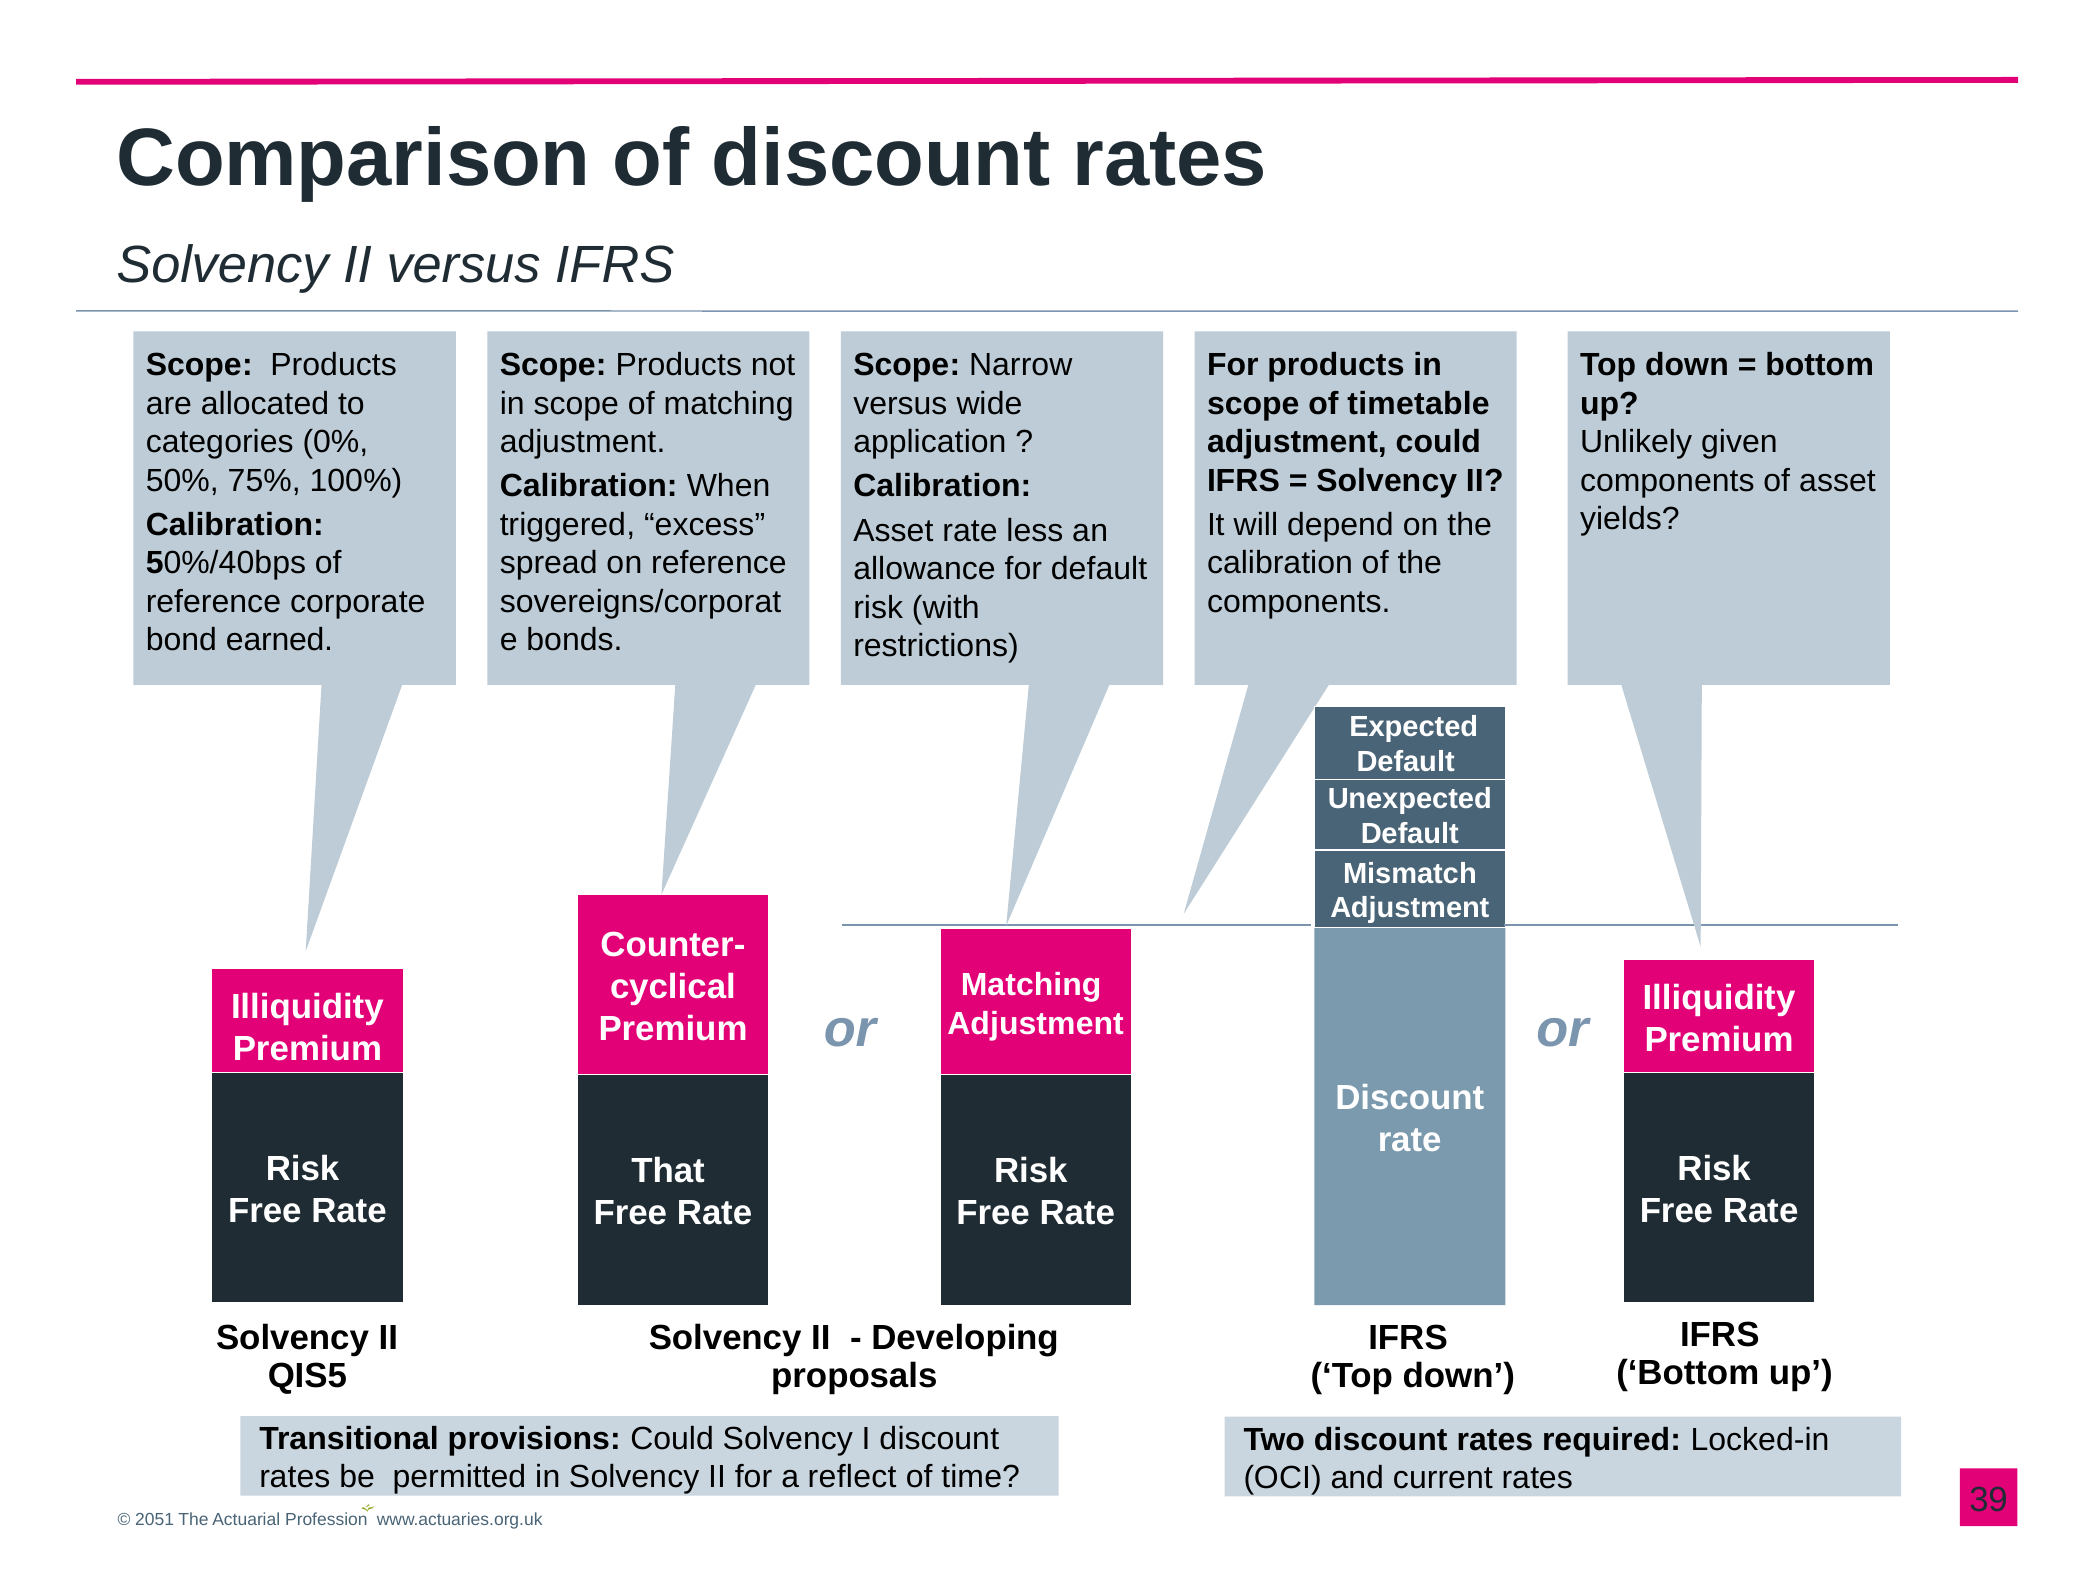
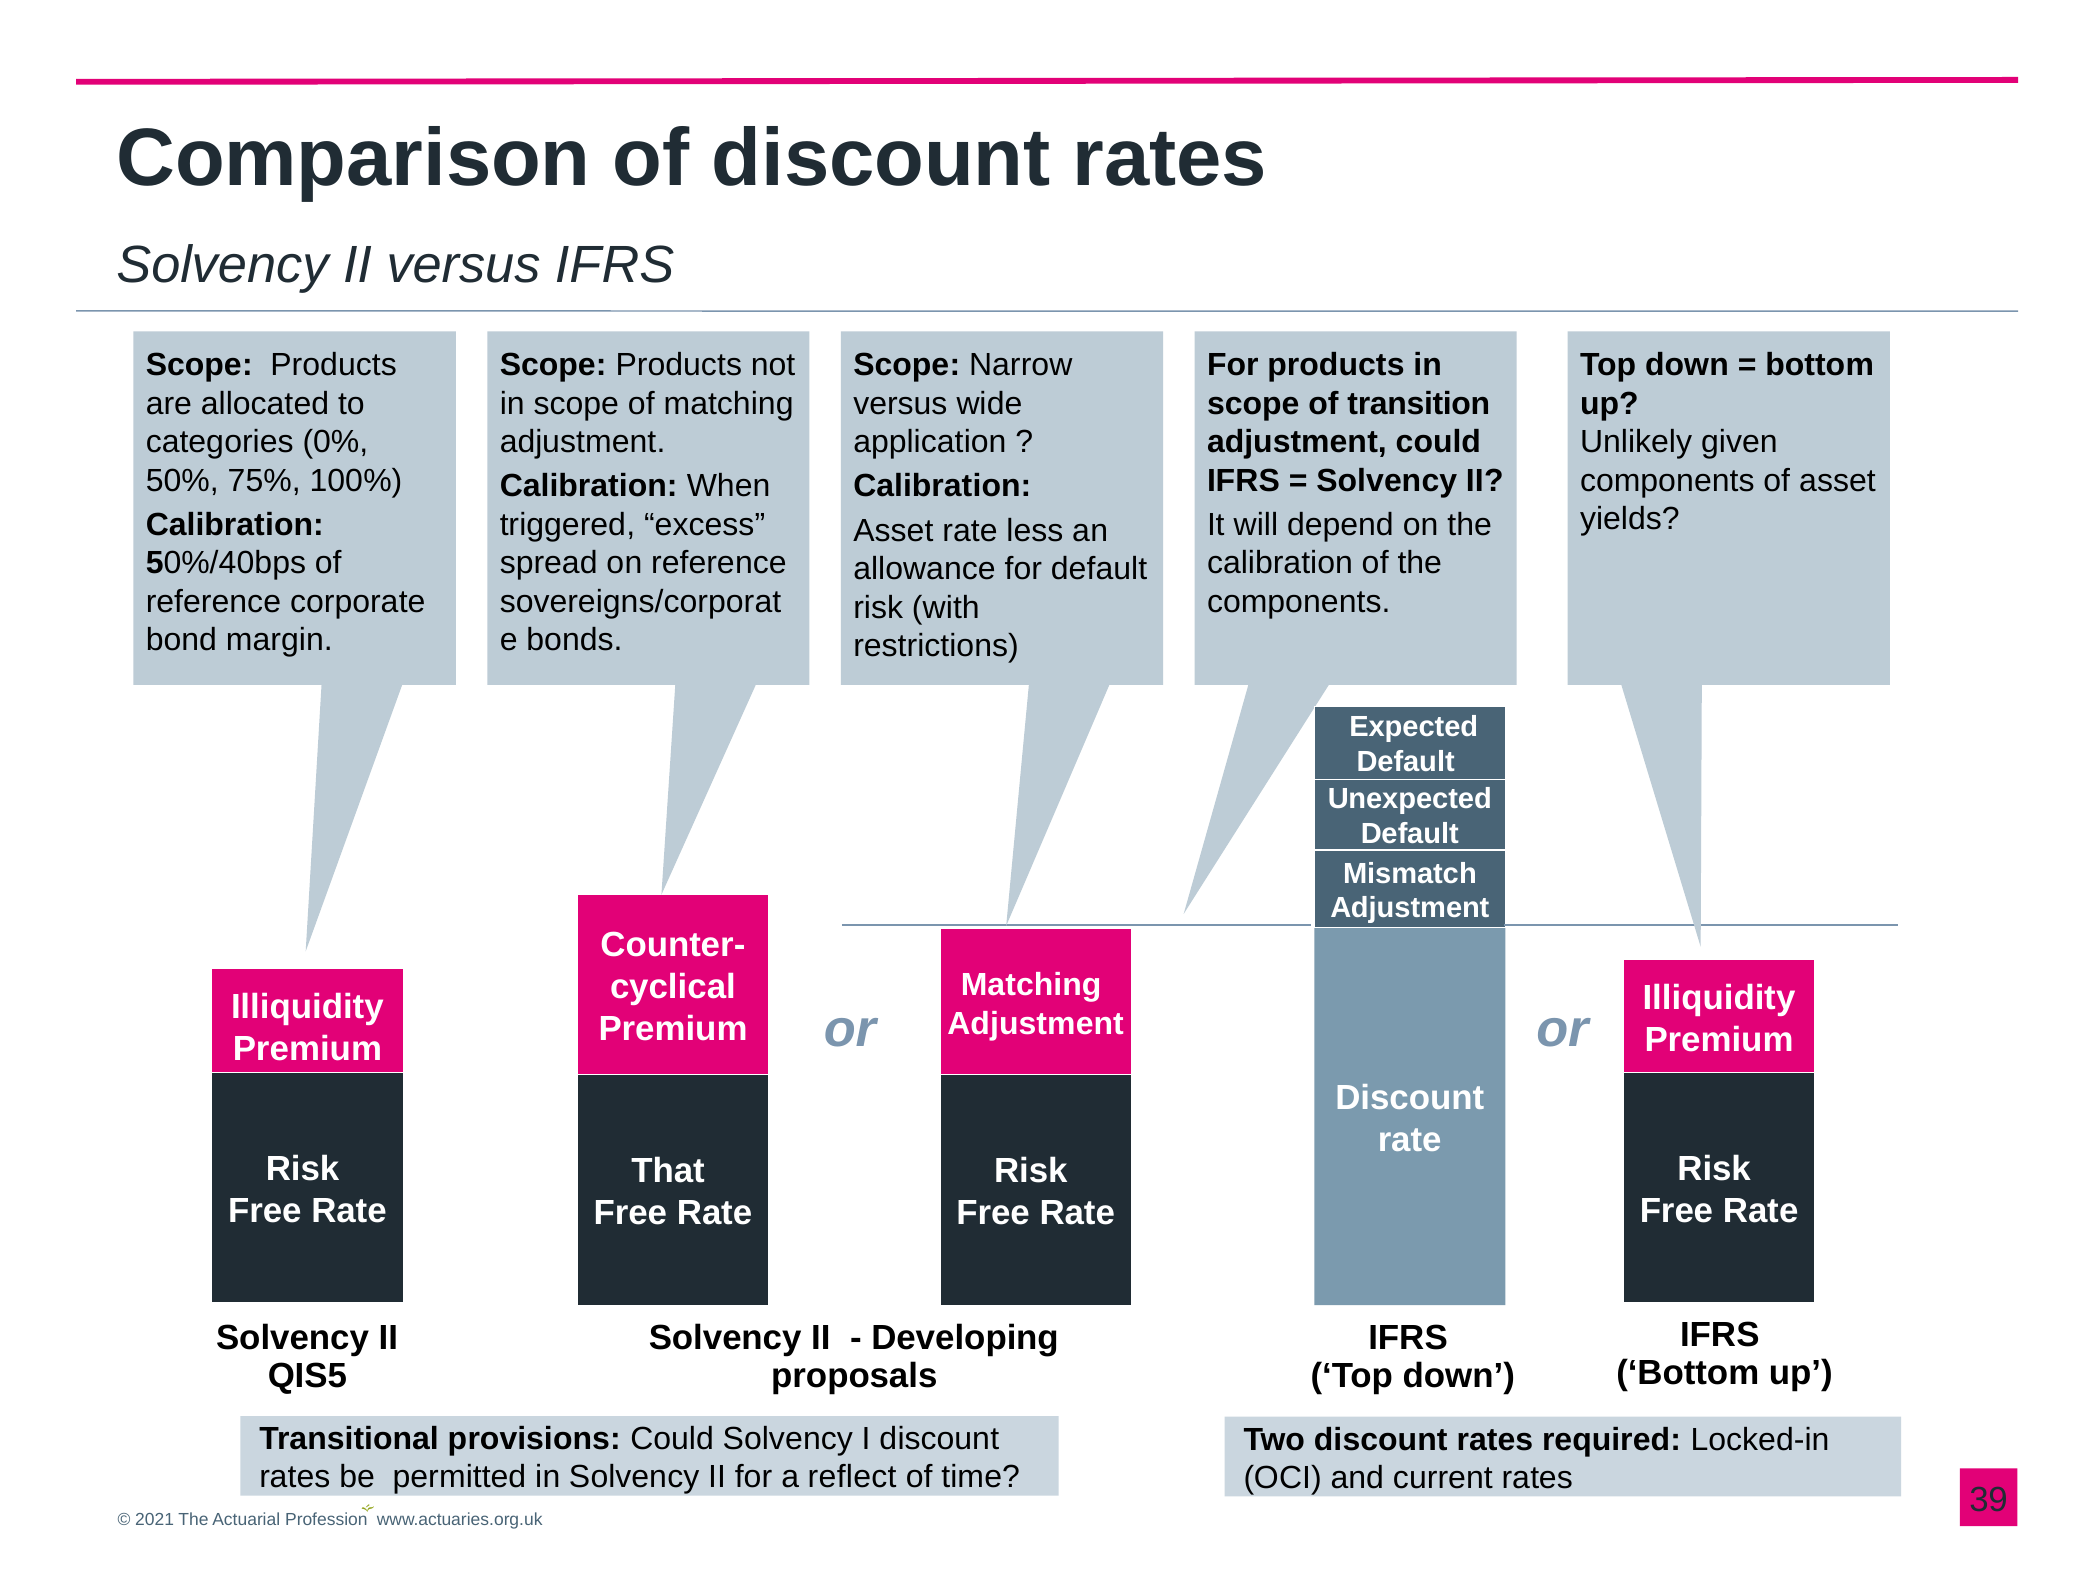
timetable: timetable -> transition (1419, 403)
earned: earned -> margin (279, 640)
2051: 2051 -> 2021 (155, 1519)
